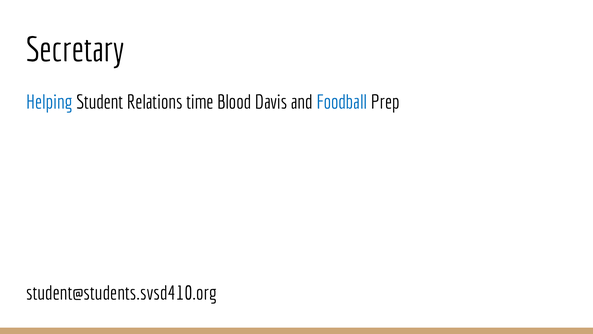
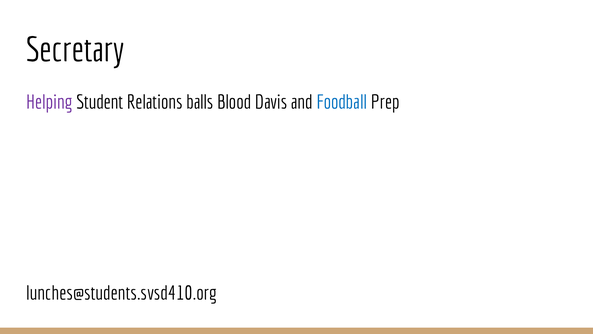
Helping colour: blue -> purple (49, 102)
time: time -> balls (200, 102)
student@students.svsd410.org: student@students.svsd410.org -> lunches@students.svsd410.org (122, 293)
